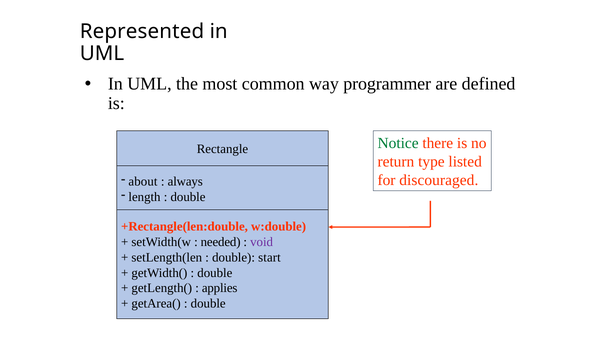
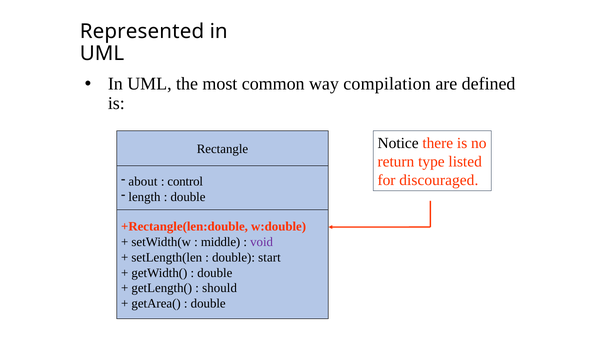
programmer: programmer -> compilation (387, 84)
Notice colour: green -> black (398, 143)
always: always -> control (185, 182)
needed: needed -> middle (221, 242)
applies: applies -> should (220, 289)
